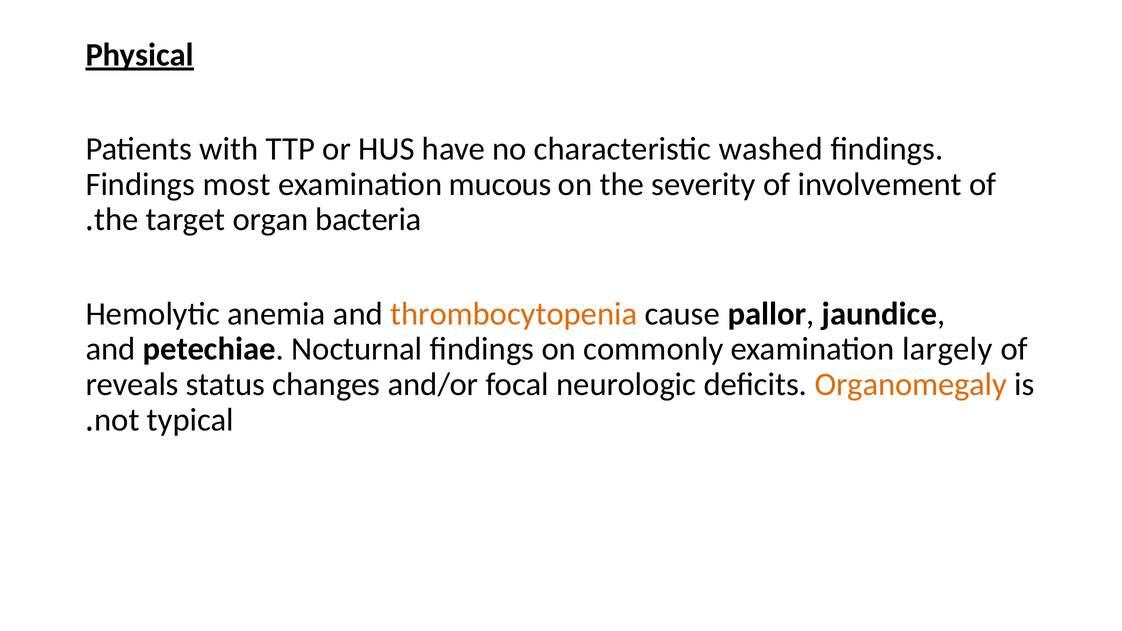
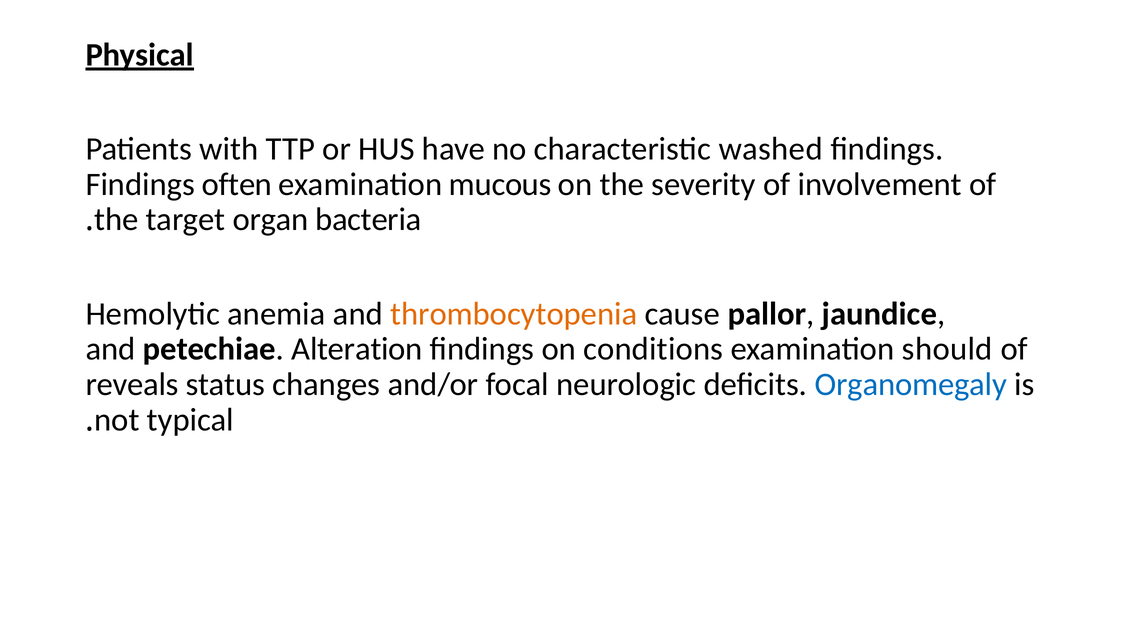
most: most -> often (237, 184)
Nocturnal: Nocturnal -> Alteration (357, 349)
commonly: commonly -> conditions (653, 349)
largely: largely -> should (947, 349)
Organomegaly colour: orange -> blue (911, 384)
